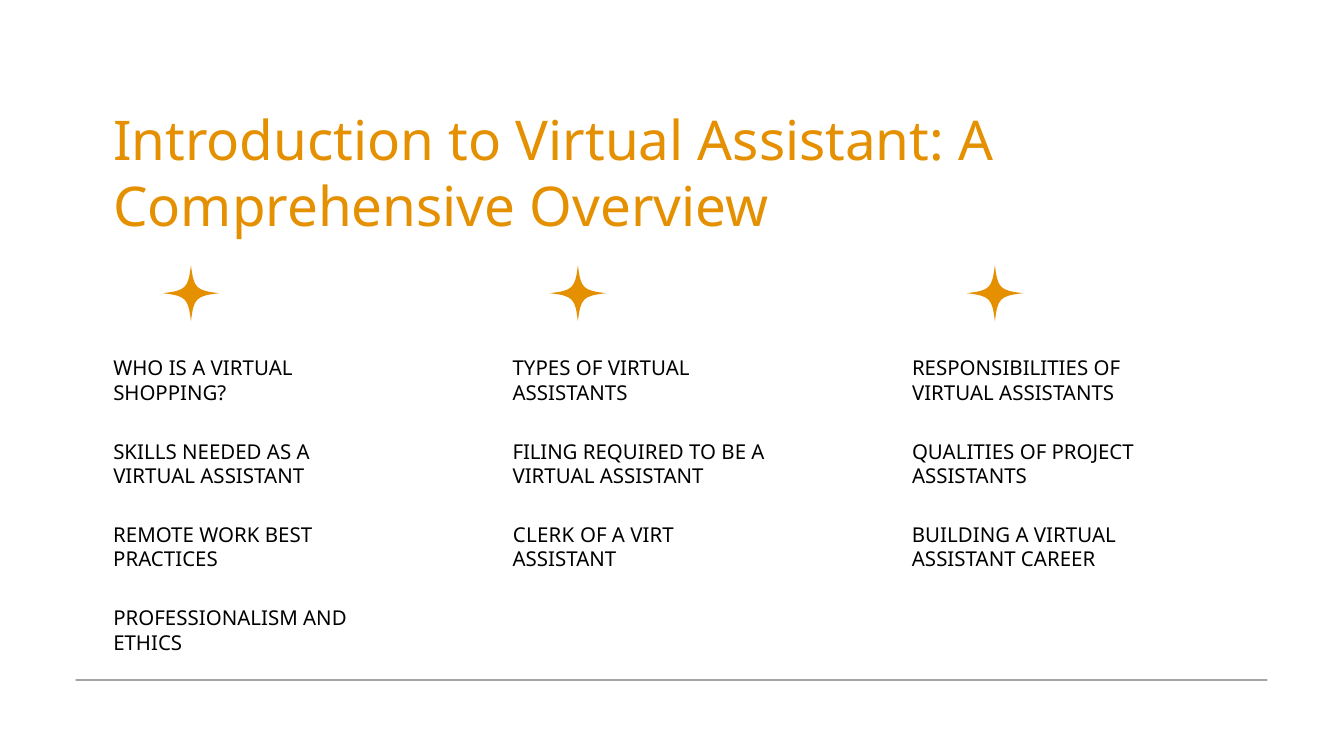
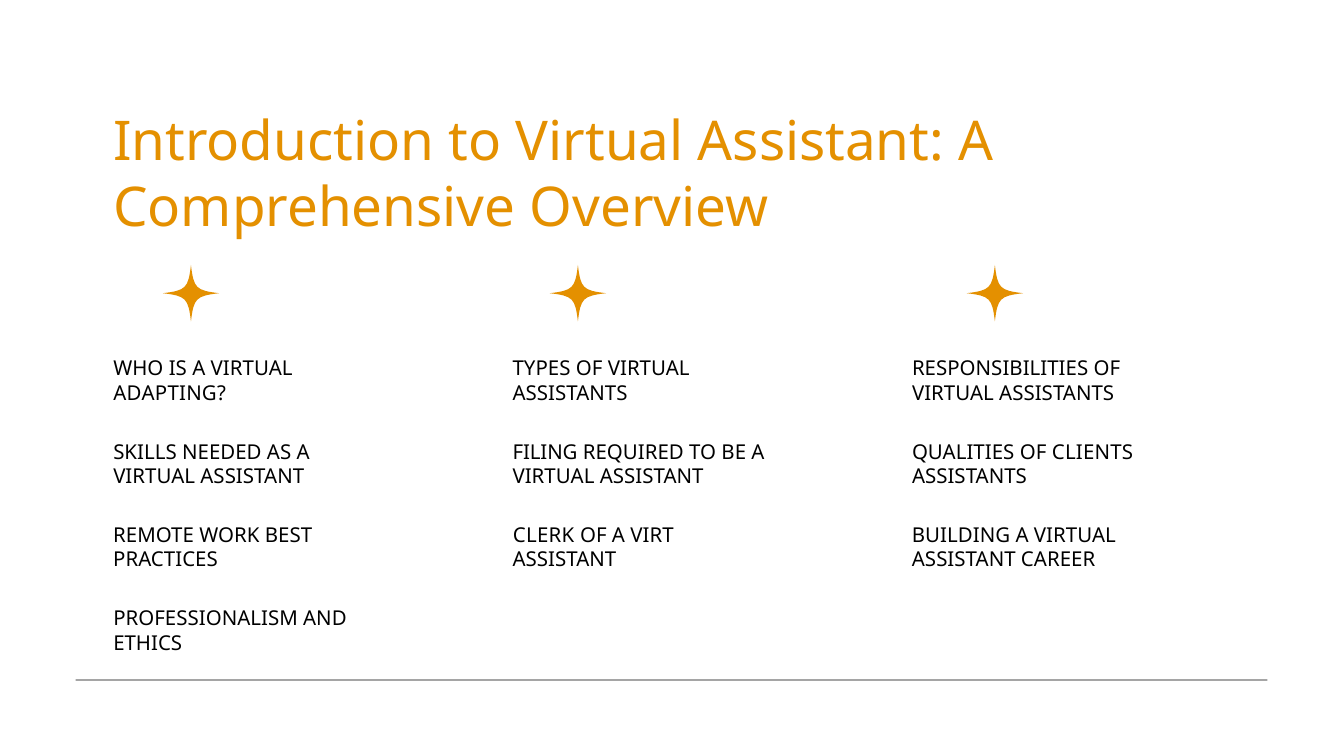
SHOPPING: SHOPPING -> ADAPTING (170, 393)
PROJECT: PROJECT -> CLIENTS (1093, 452)
